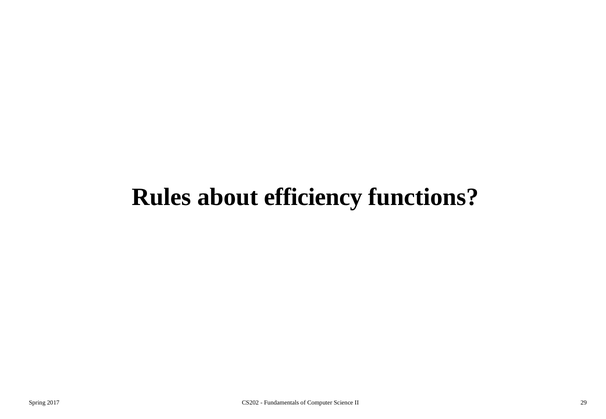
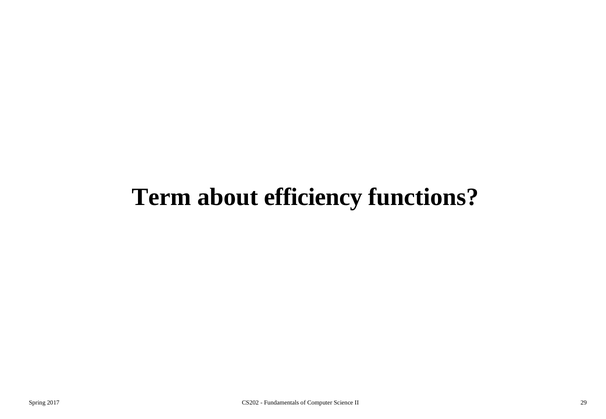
Rules: Rules -> Term (161, 198)
